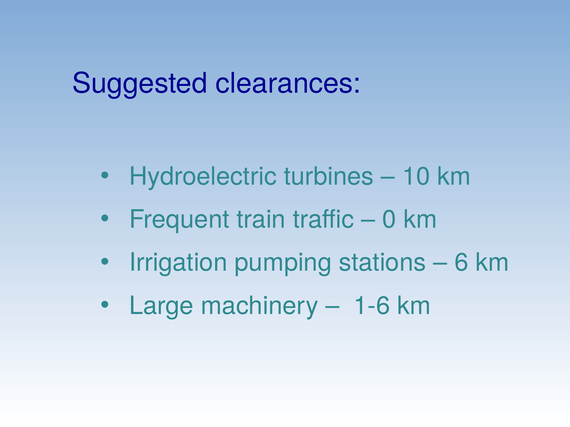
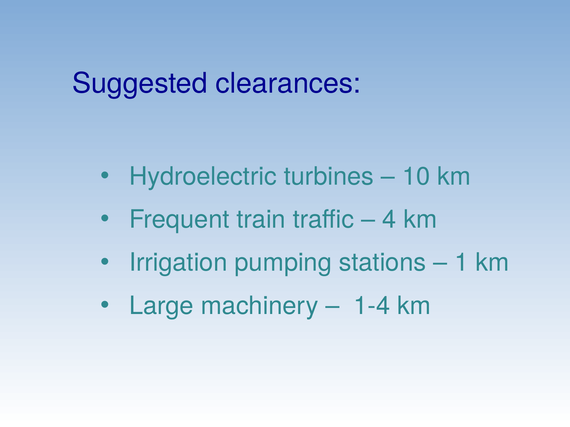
0: 0 -> 4 (389, 220)
6: 6 -> 1 (461, 263)
1-6: 1-6 -> 1-4 (372, 306)
